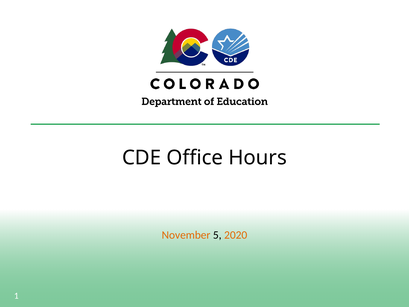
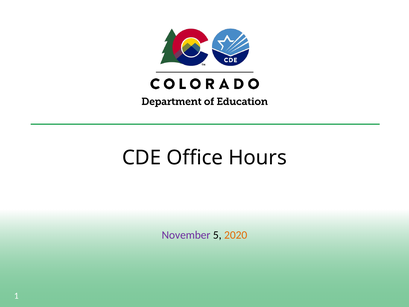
November colour: orange -> purple (186, 235)
